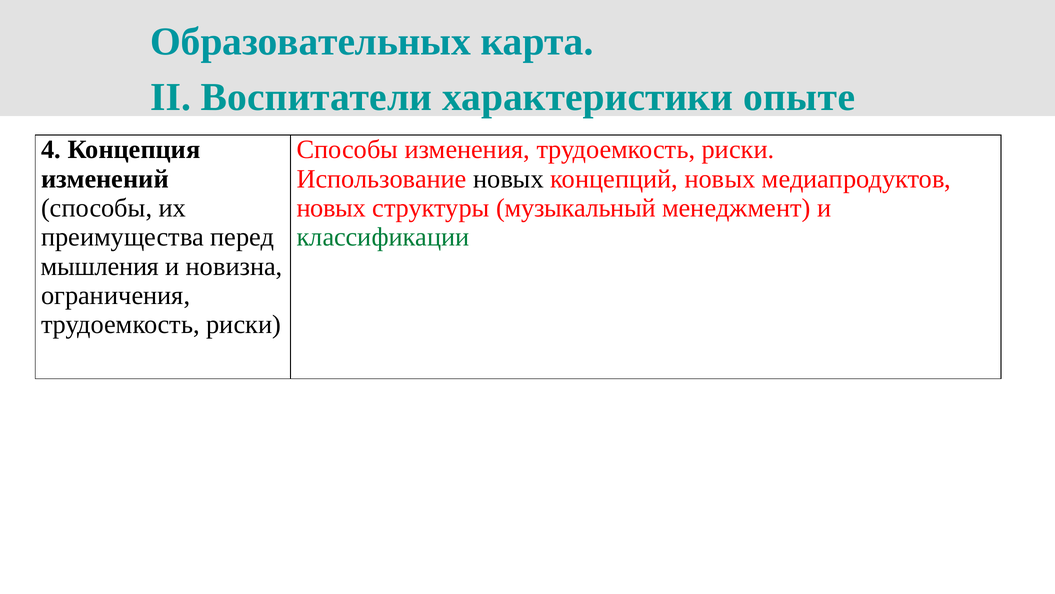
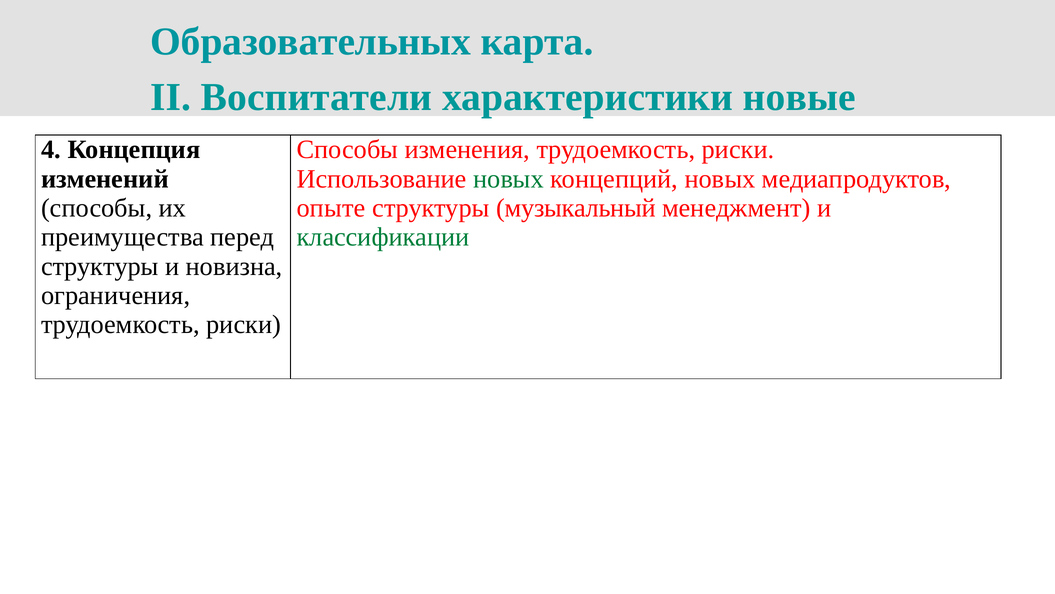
опыте: опыте -> новые (799, 97)
новых colour: black -> green (509, 179)
новых: новых -> опыте (331, 208)
мышления: мышления -> структуры (100, 266)
